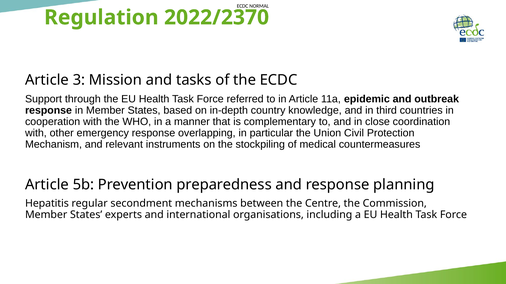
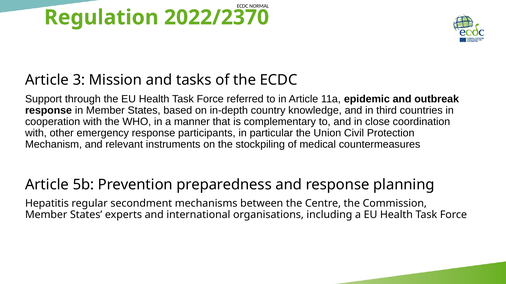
overlapping: overlapping -> participants (207, 133)
